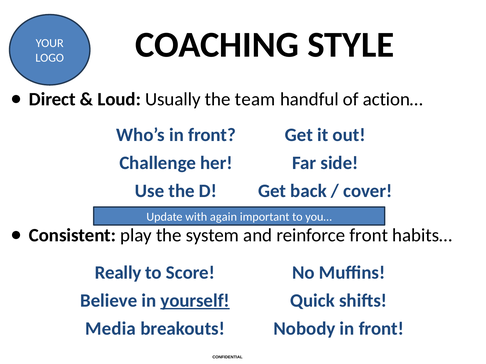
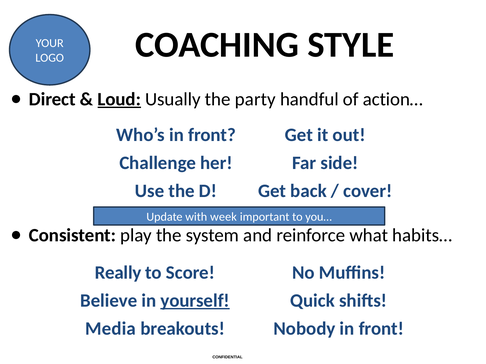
Loud underline: none -> present (119, 99)
team: team -> party (255, 99)
again: again -> week (223, 217)
reinforce front: front -> what (369, 236)
